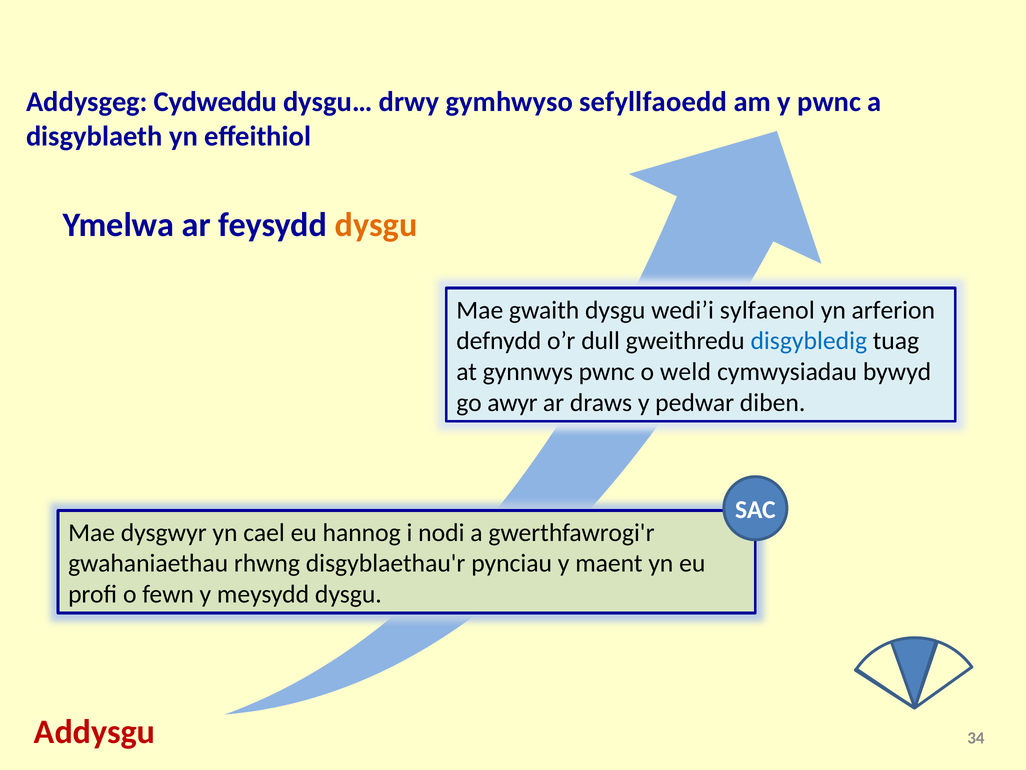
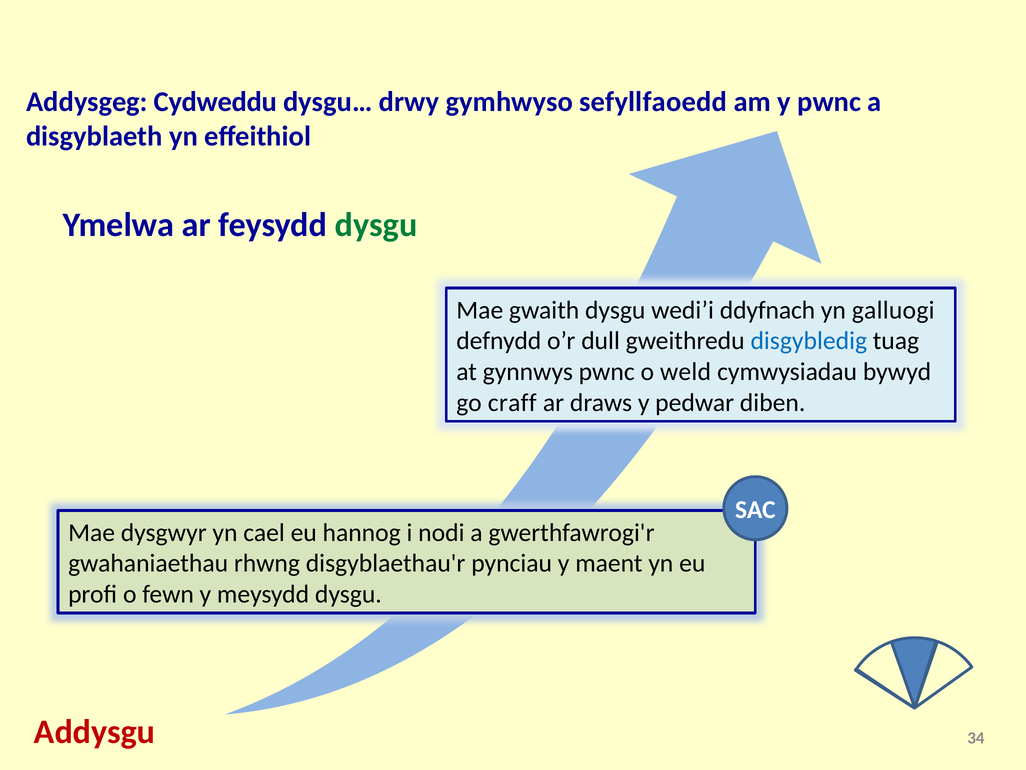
dysgu colour: orange -> green (376, 225)
sylfaenol: sylfaenol -> ddyfnach (767, 310)
arferion: arferion -> galluogi (893, 310)
awyr: awyr -> craff (512, 402)
